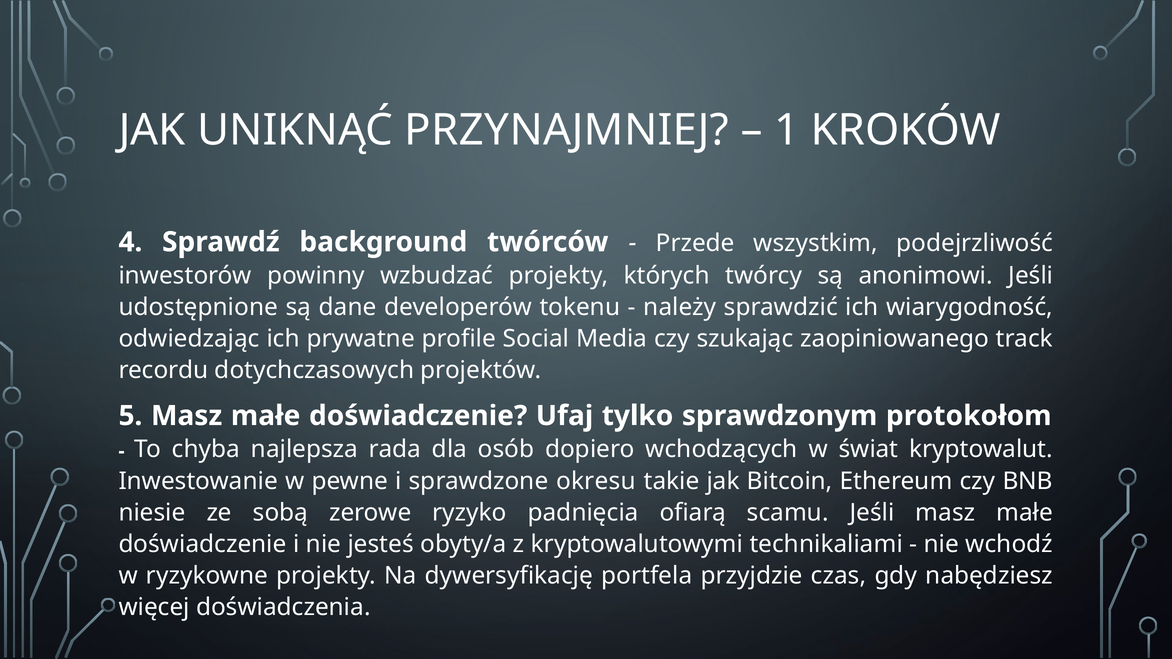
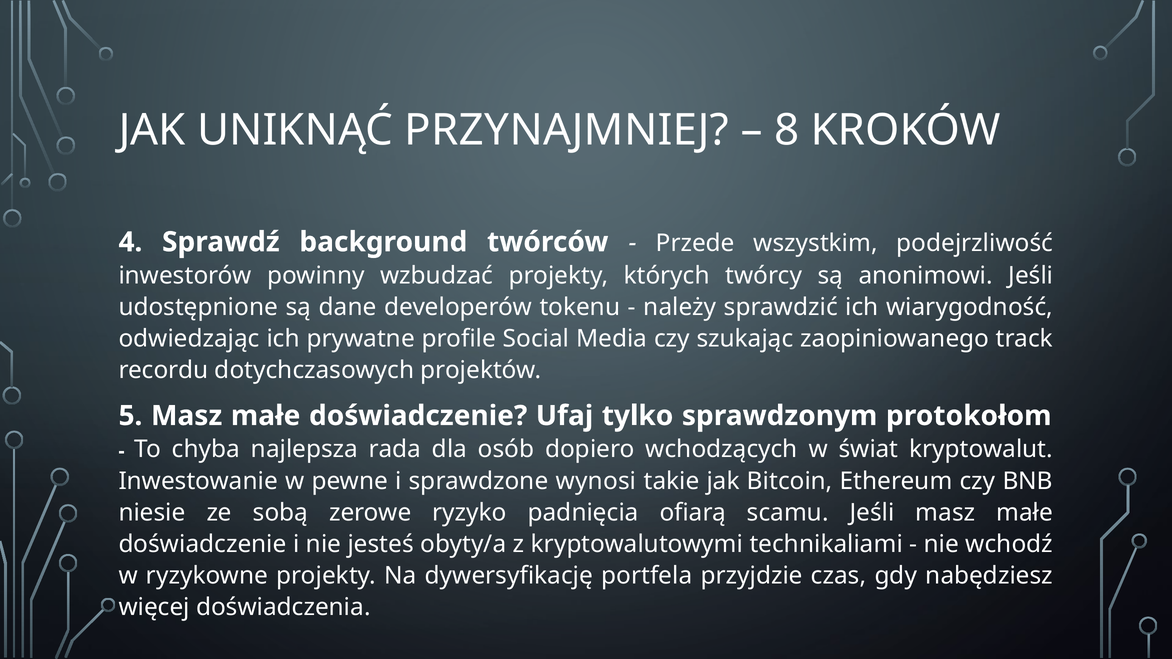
1: 1 -> 8 (787, 130)
okresu: okresu -> wynosi (596, 481)
